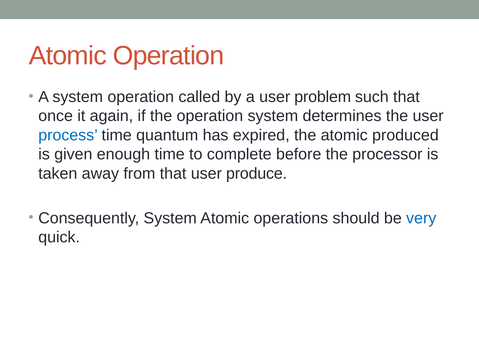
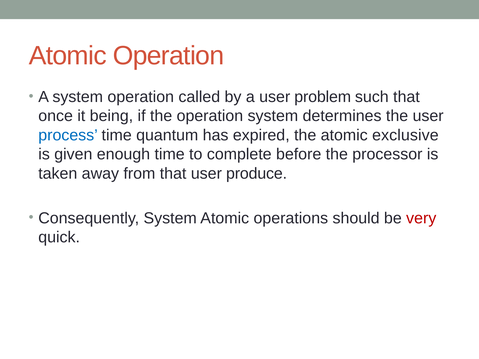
again: again -> being (111, 116)
produced: produced -> exclusive (405, 135)
very colour: blue -> red (421, 218)
